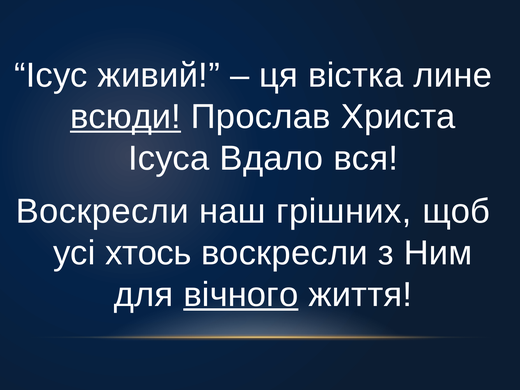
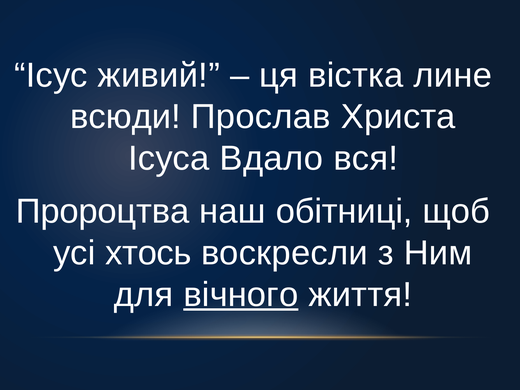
всюди underline: present -> none (125, 117)
Воскресли: Воскресли -> Пророцтва (103, 211)
грішних: грішних -> обітниці (344, 211)
